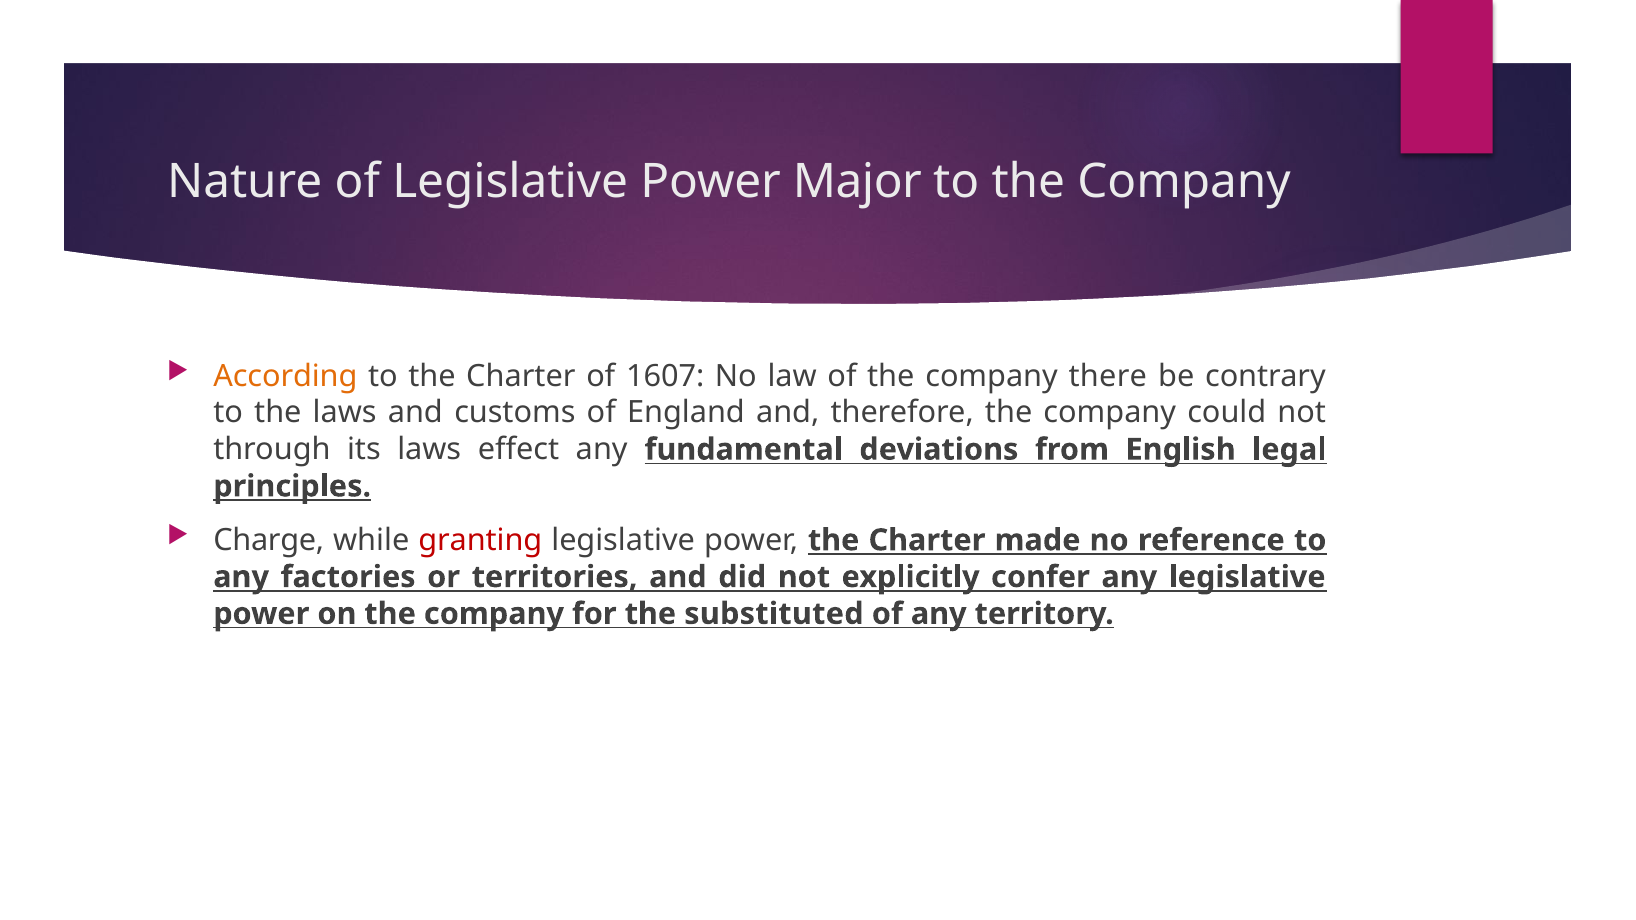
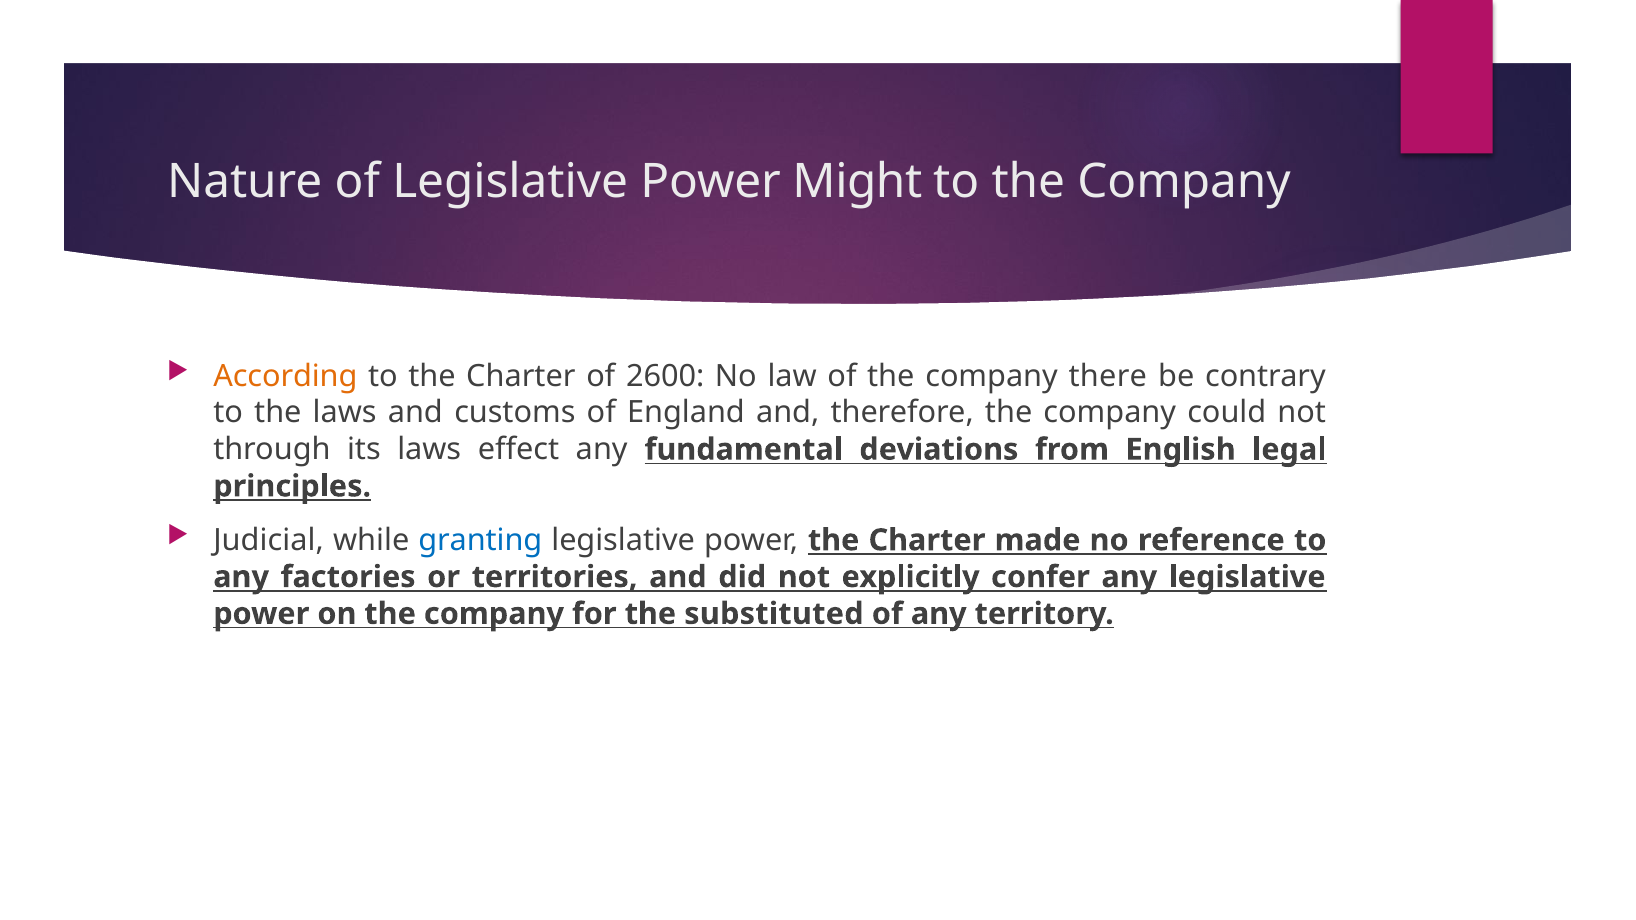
Major: Major -> Might (857, 181)
1607: 1607 -> 2600 (665, 376)
Charge: Charge -> Judicial (269, 540)
granting colour: red -> blue (480, 540)
